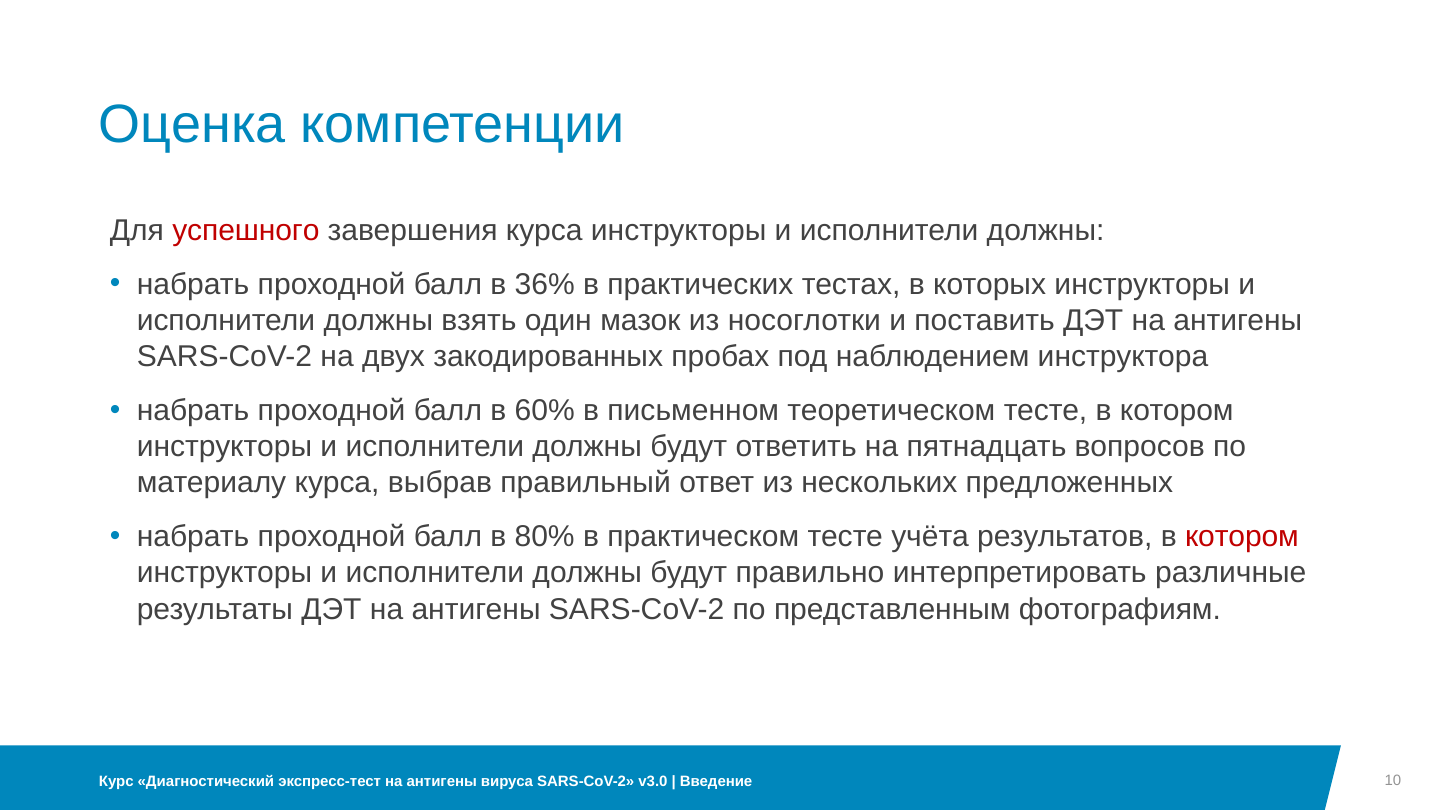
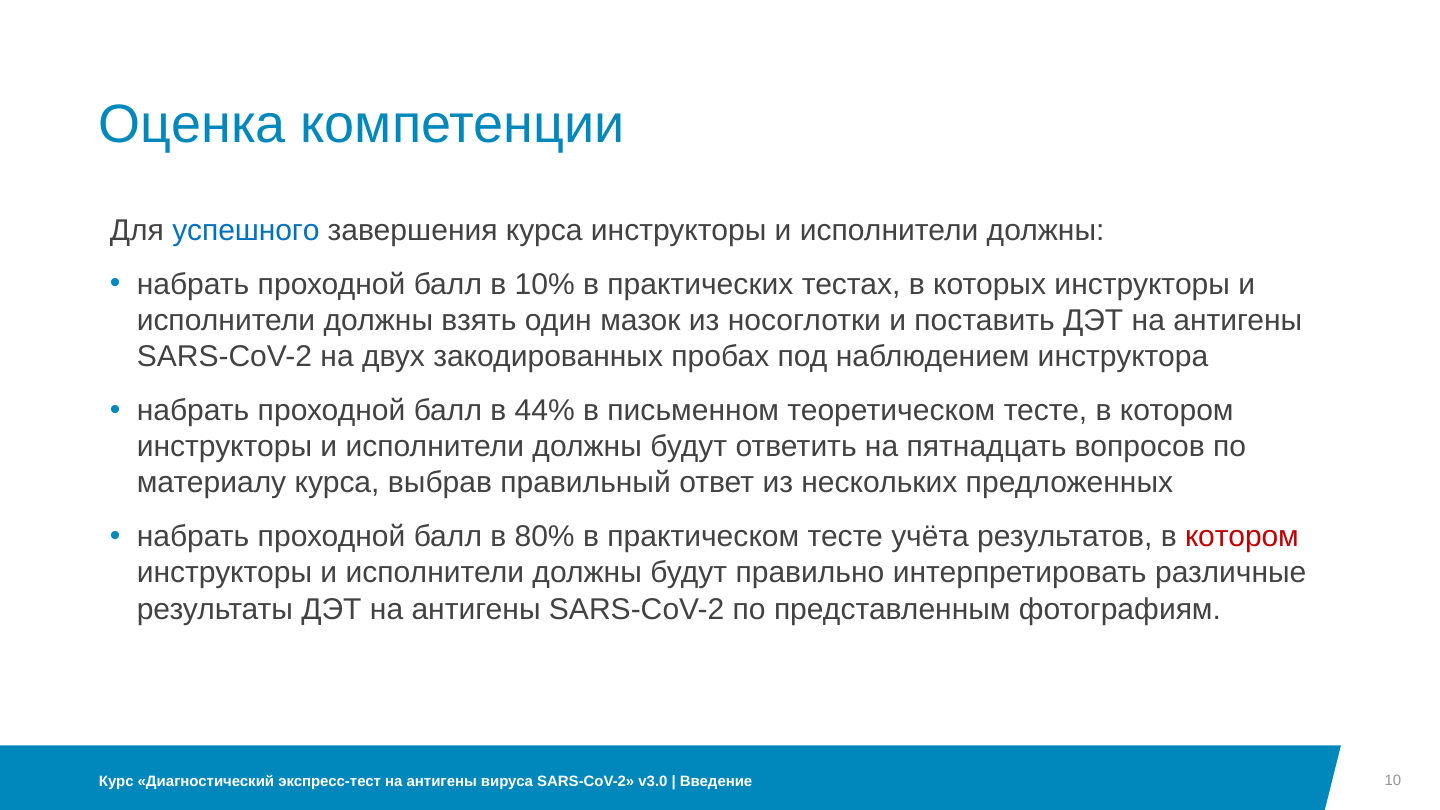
успешного colour: red -> blue (246, 231)
36%: 36% -> 10% (545, 285)
60%: 60% -> 44% (545, 411)
